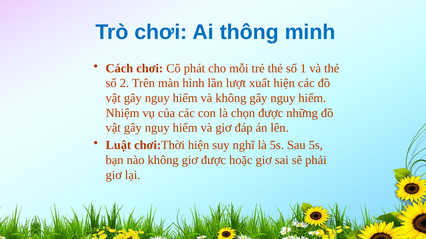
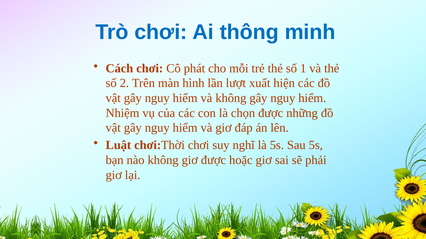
chơi:Thời hiện: hiện -> chơi (199, 146)
